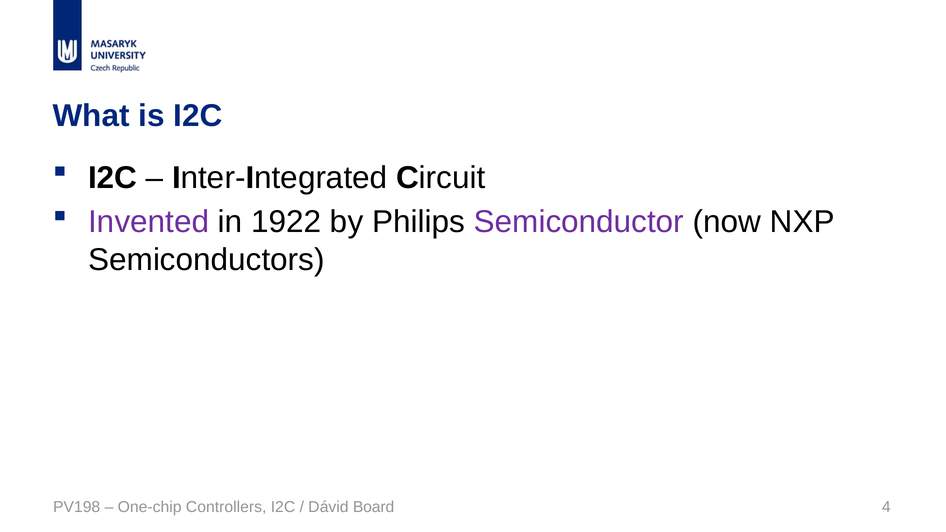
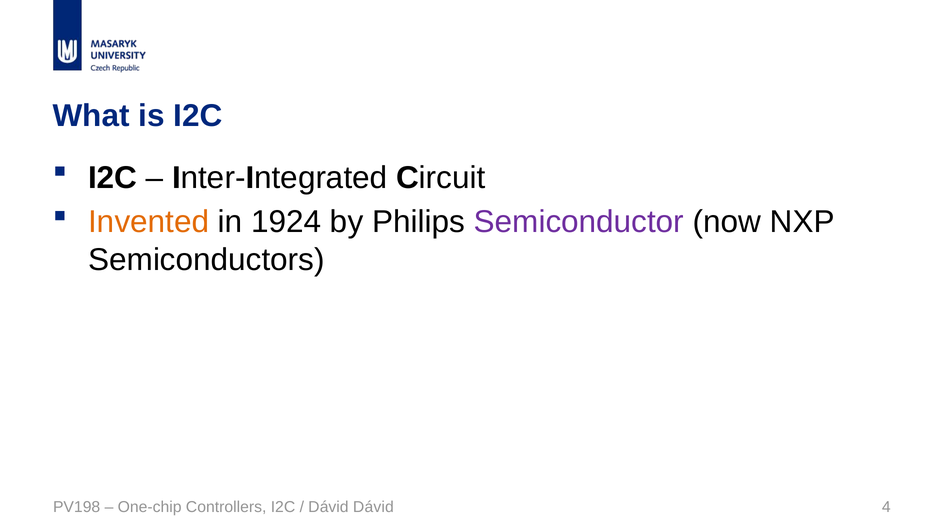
Invented colour: purple -> orange (149, 222)
1922: 1922 -> 1924 (286, 222)
Dávid Board: Board -> Dávid (373, 507)
